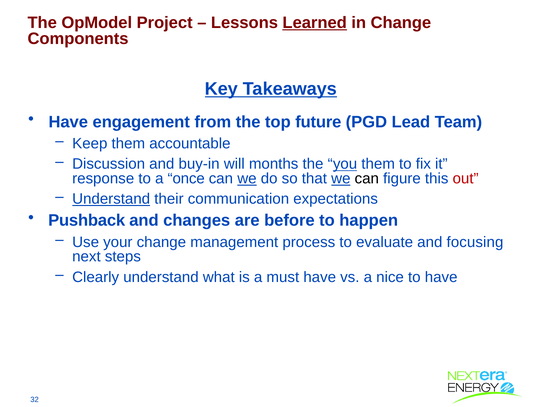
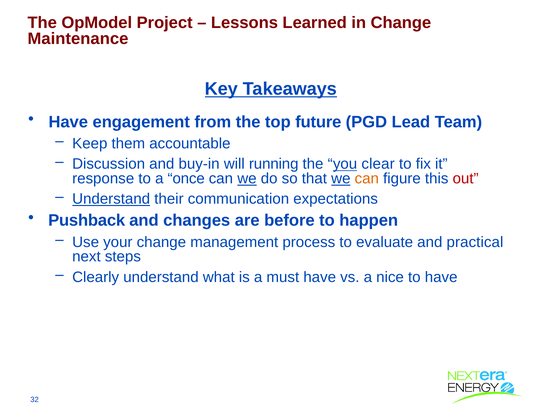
Learned underline: present -> none (315, 23)
Components: Components -> Maintenance (78, 39)
months: months -> running (274, 164)
you them: them -> clear (378, 164)
can colour: black -> orange (367, 178)
focusing: focusing -> practical (475, 242)
